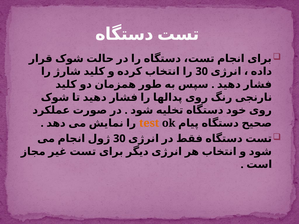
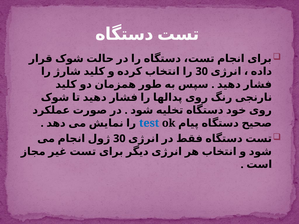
test colour: orange -> blue (149, 123)
